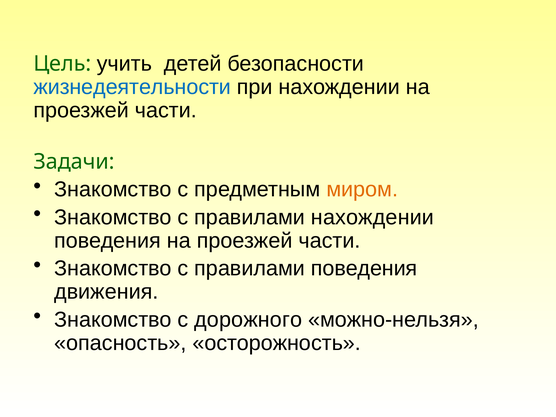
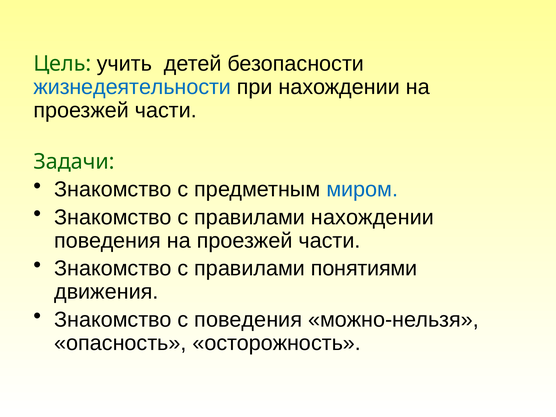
миром colour: orange -> blue (362, 189)
правилами поведения: поведения -> понятиями (364, 268)
с дорожного: дорожного -> поведения (248, 320)
